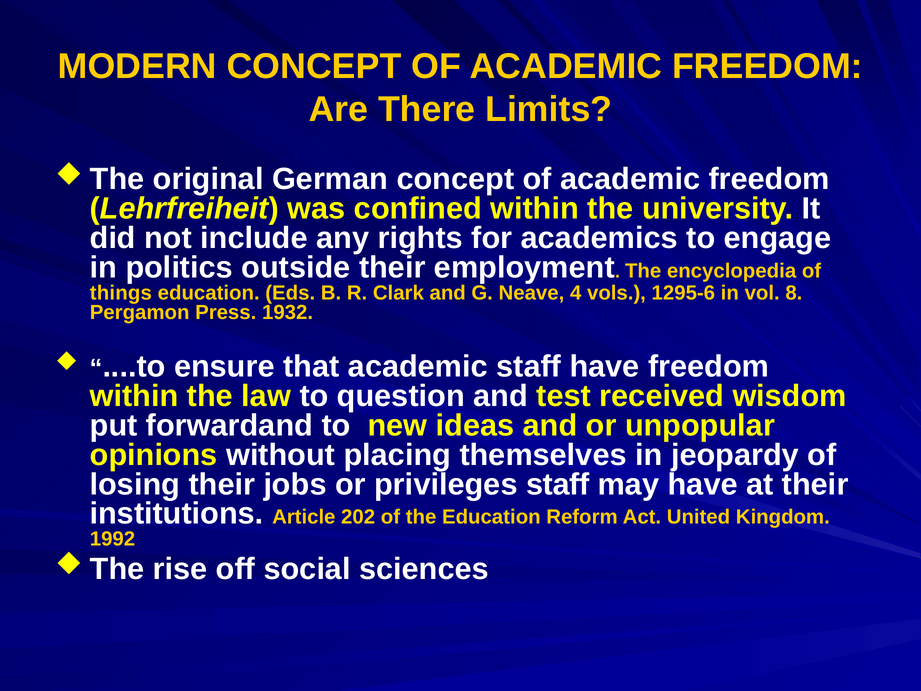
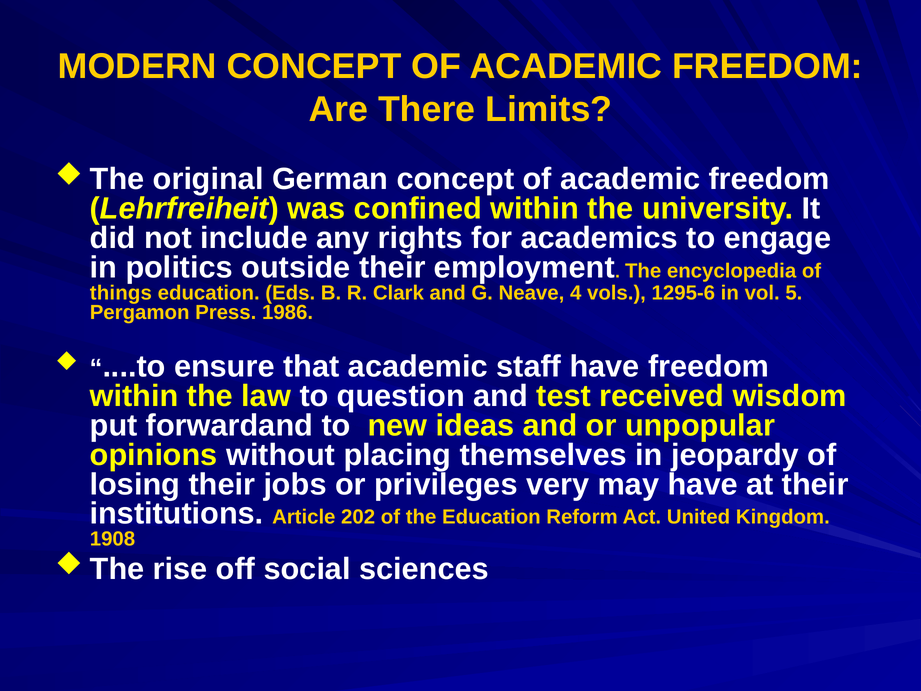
8: 8 -> 5 (794, 293)
1932: 1932 -> 1986 (288, 312)
privileges staff: staff -> very (558, 484)
1992: 1992 -> 1908 (112, 539)
